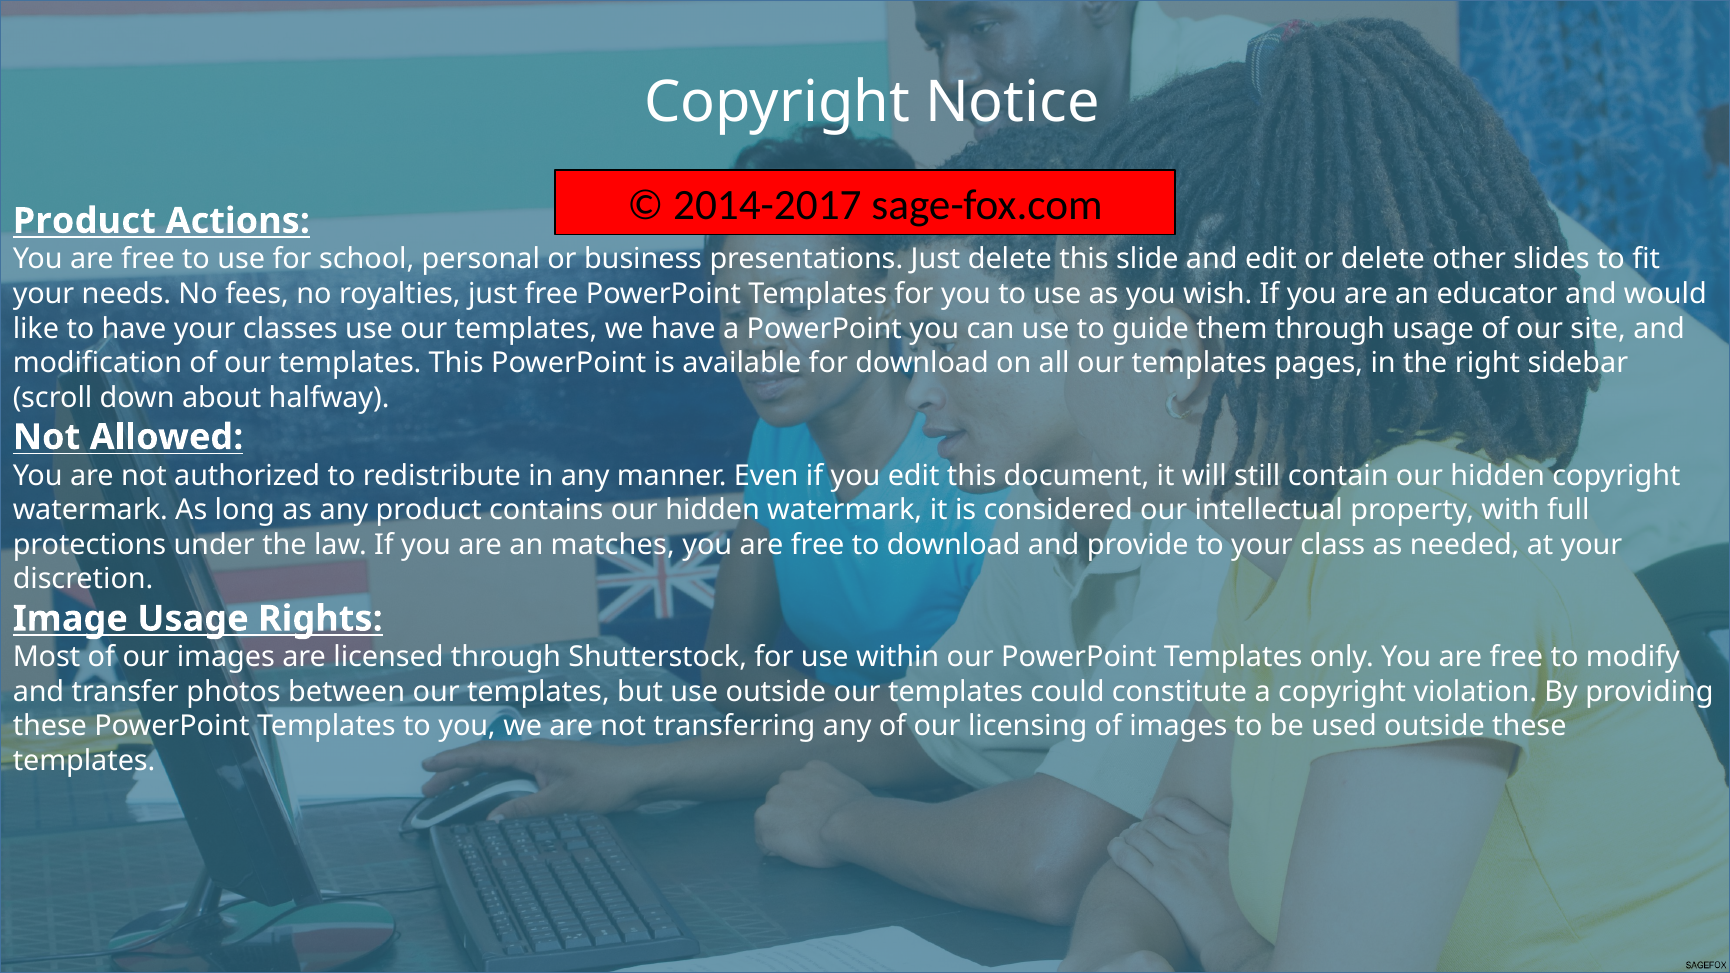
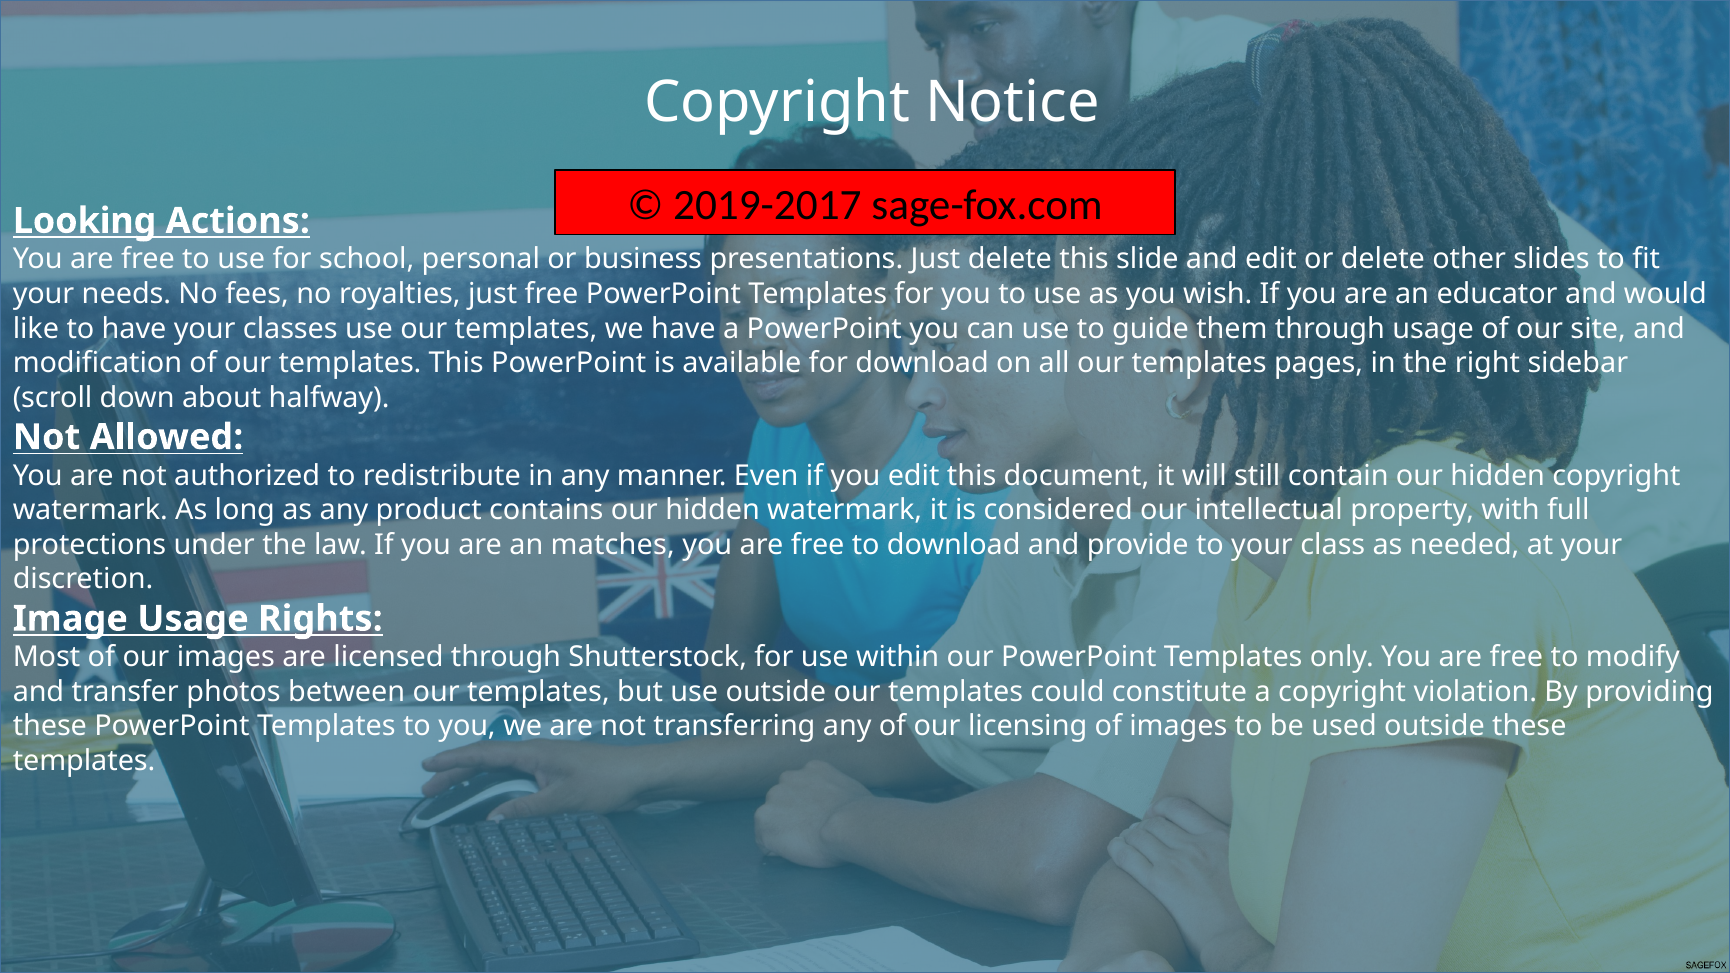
2014-2017: 2014-2017 -> 2019-2017 (767, 205)
Product: Product -> Looking (85, 221)
